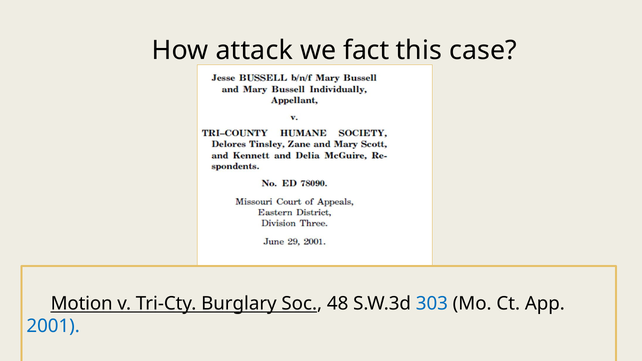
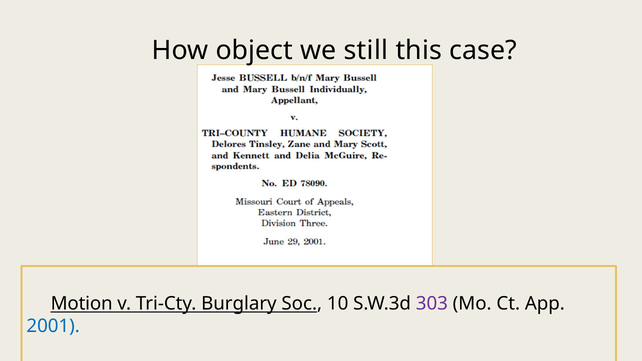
attack: attack -> object (254, 50)
fact: fact -> still (366, 50)
48: 48 -> 10 (338, 304)
303 colour: blue -> purple (432, 304)
